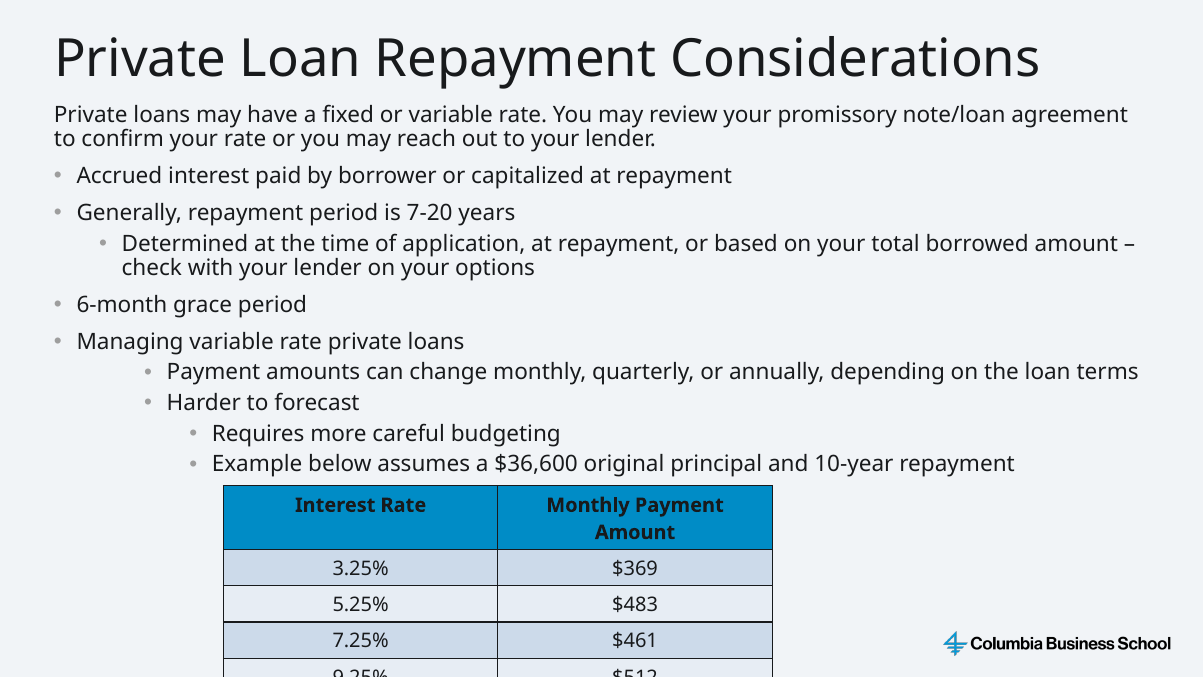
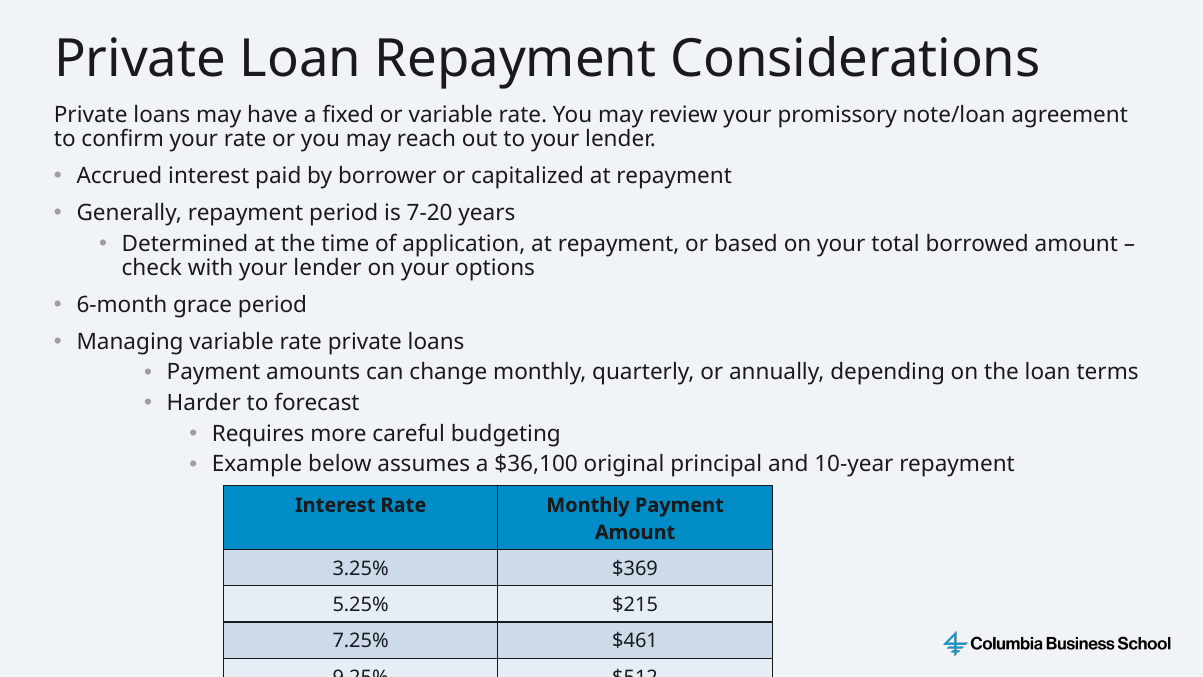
$36,600: $36,600 -> $36,100 (536, 464)
$483: $483 -> $215 (635, 605)
